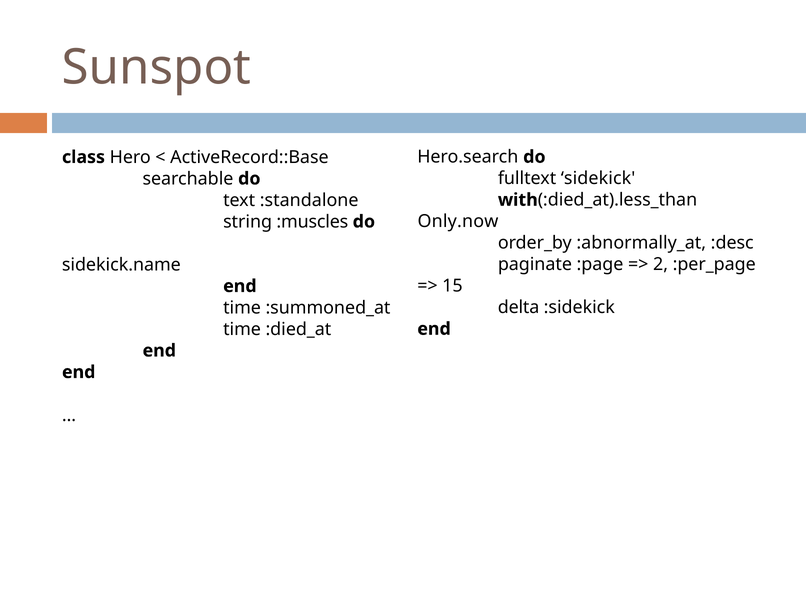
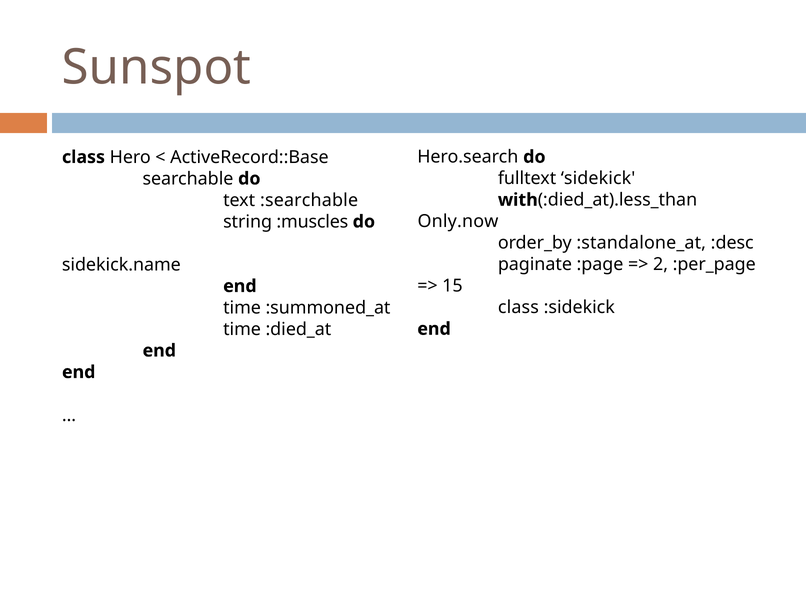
:standalone: :standalone -> :searchable (309, 200)
:abnormally_at: :abnormally_at -> :standalone_at (641, 243)
delta: delta -> class (518, 307)
